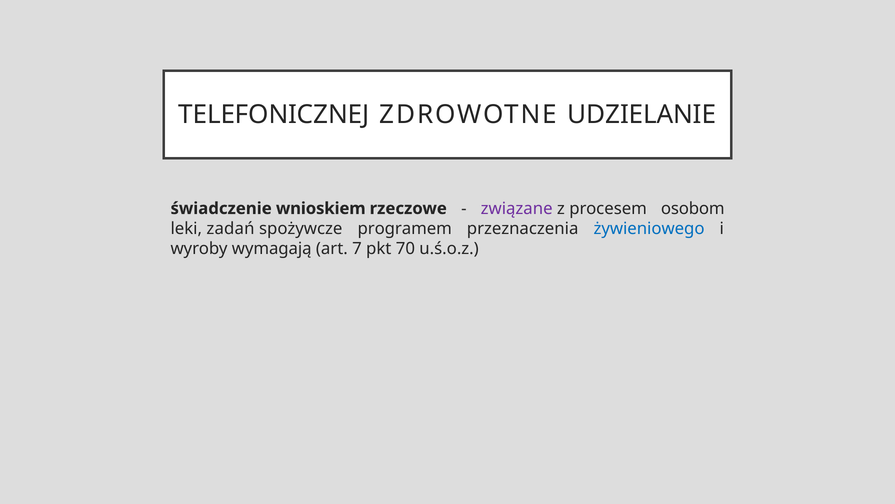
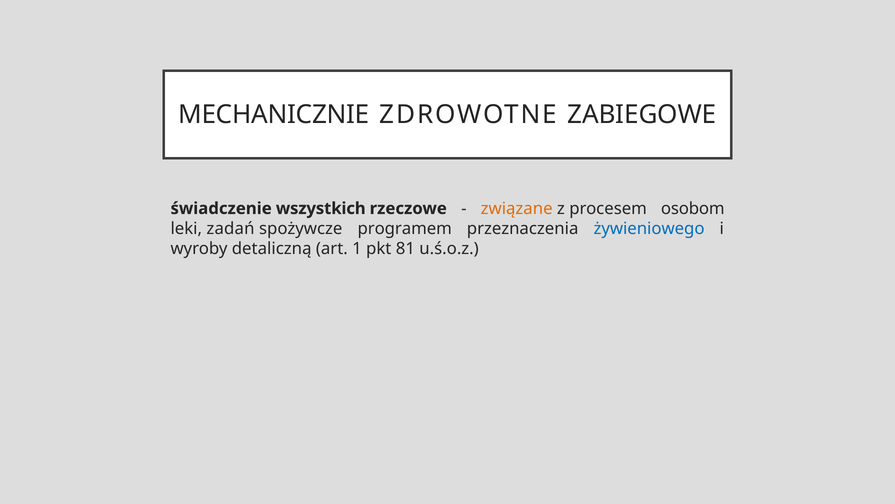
TELEFONICZNEJ: TELEFONICZNEJ -> MECHANICZNIE (274, 114)
UDZIELANIE: UDZIELANIE -> ZABIEGOWE (642, 114)
wnioskiem: wnioskiem -> wszystkich (321, 208)
związane colour: purple -> orange (517, 208)
wymagają: wymagają -> detaliczną (272, 249)
7: 7 -> 1 (357, 249)
70: 70 -> 81 (405, 249)
